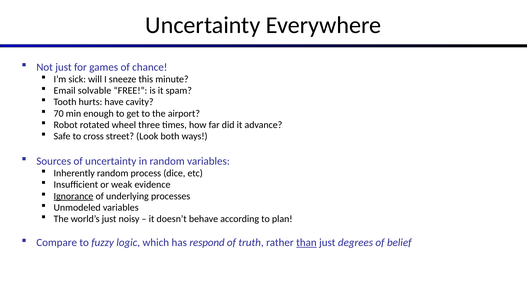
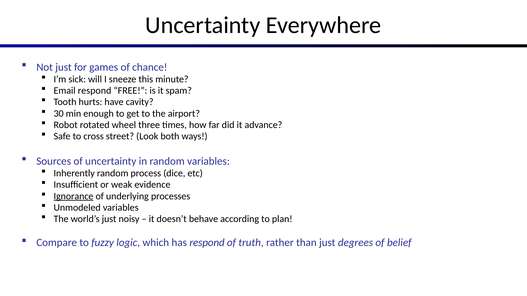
Email solvable: solvable -> respond (95, 91)
70: 70 -> 30 (59, 114)
than underline: present -> none (306, 243)
